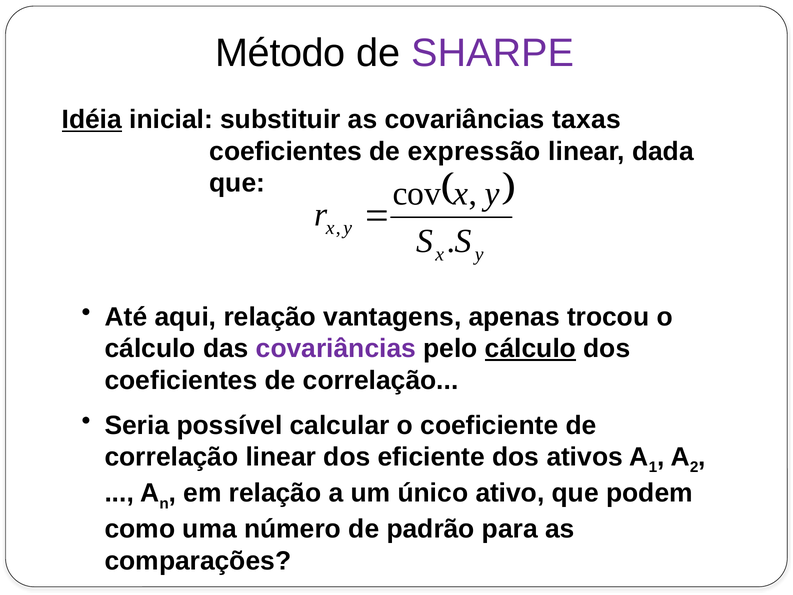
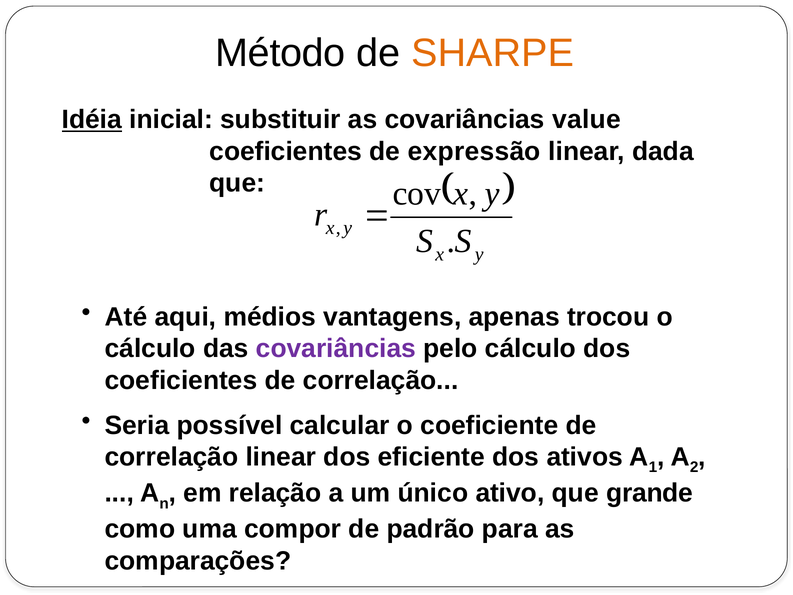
SHARPE colour: purple -> orange (493, 53)
taxas: taxas -> value (586, 120)
aqui relação: relação -> médios (270, 317)
cálculo underline: present -> none (531, 348)
podem: podem -> grande (650, 493)
número: número -> compor (293, 529)
